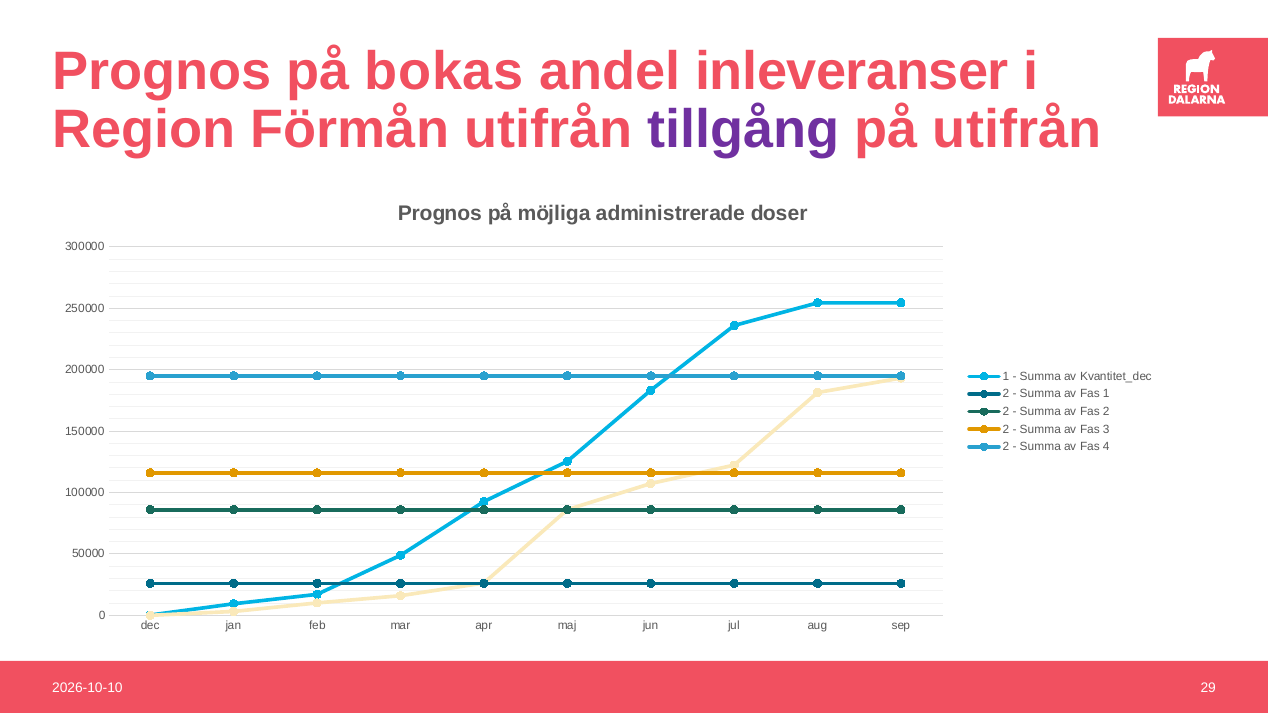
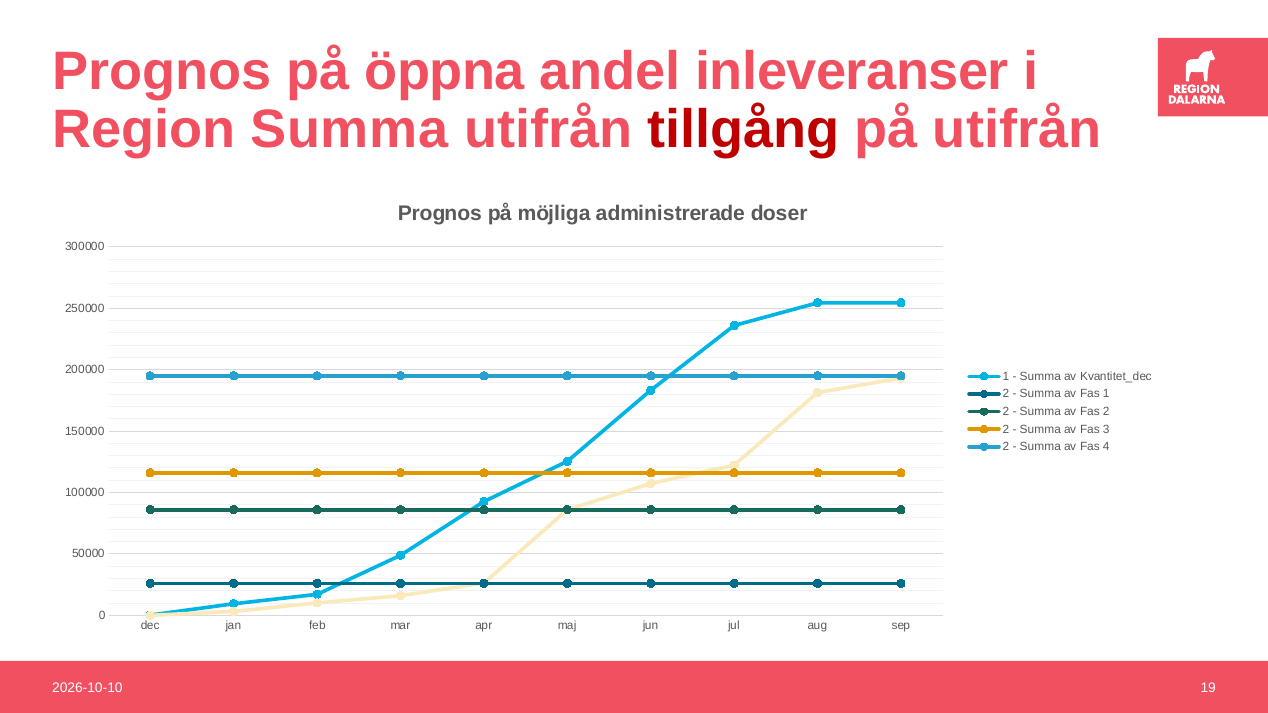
bokas: bokas -> öppna (445, 72)
Region Förmån: Förmån -> Summa (349, 130)
tillgång colour: purple -> red (744, 130)
29: 29 -> 19 (1208, 688)
